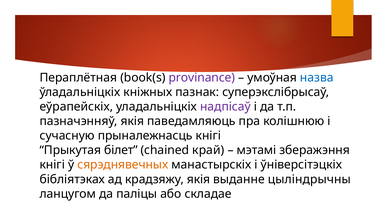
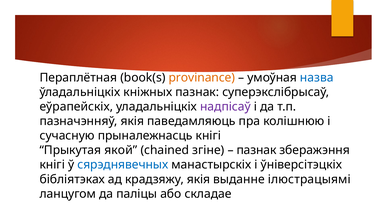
provinance colour: purple -> orange (202, 77)
білет: білет -> якой (121, 150)
край: край -> згіне (208, 150)
мэтамі: мэтамі -> пазнак (256, 150)
сярэднявечных colour: orange -> blue (123, 165)
цыліндрычны: цыліндрычны -> ілюстрацыямі (309, 179)
